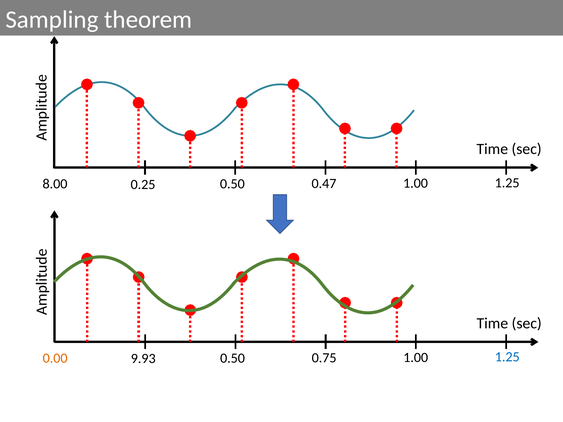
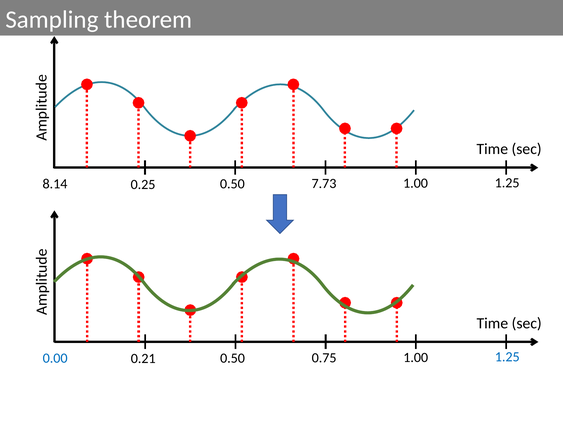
8.00: 8.00 -> 8.14 (55, 184)
0.47: 0.47 -> 7.73 (324, 184)
0.00 colour: orange -> blue (55, 358)
9.93: 9.93 -> 0.21 (143, 359)
